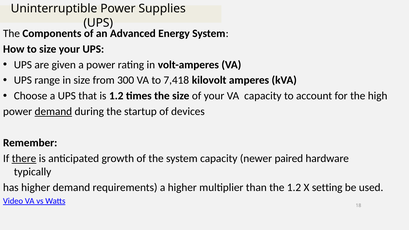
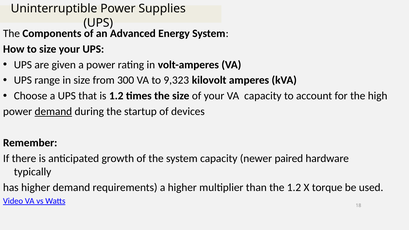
7,418: 7,418 -> 9,323 (176, 80)
there underline: present -> none (24, 159)
setting: setting -> torque (327, 188)
